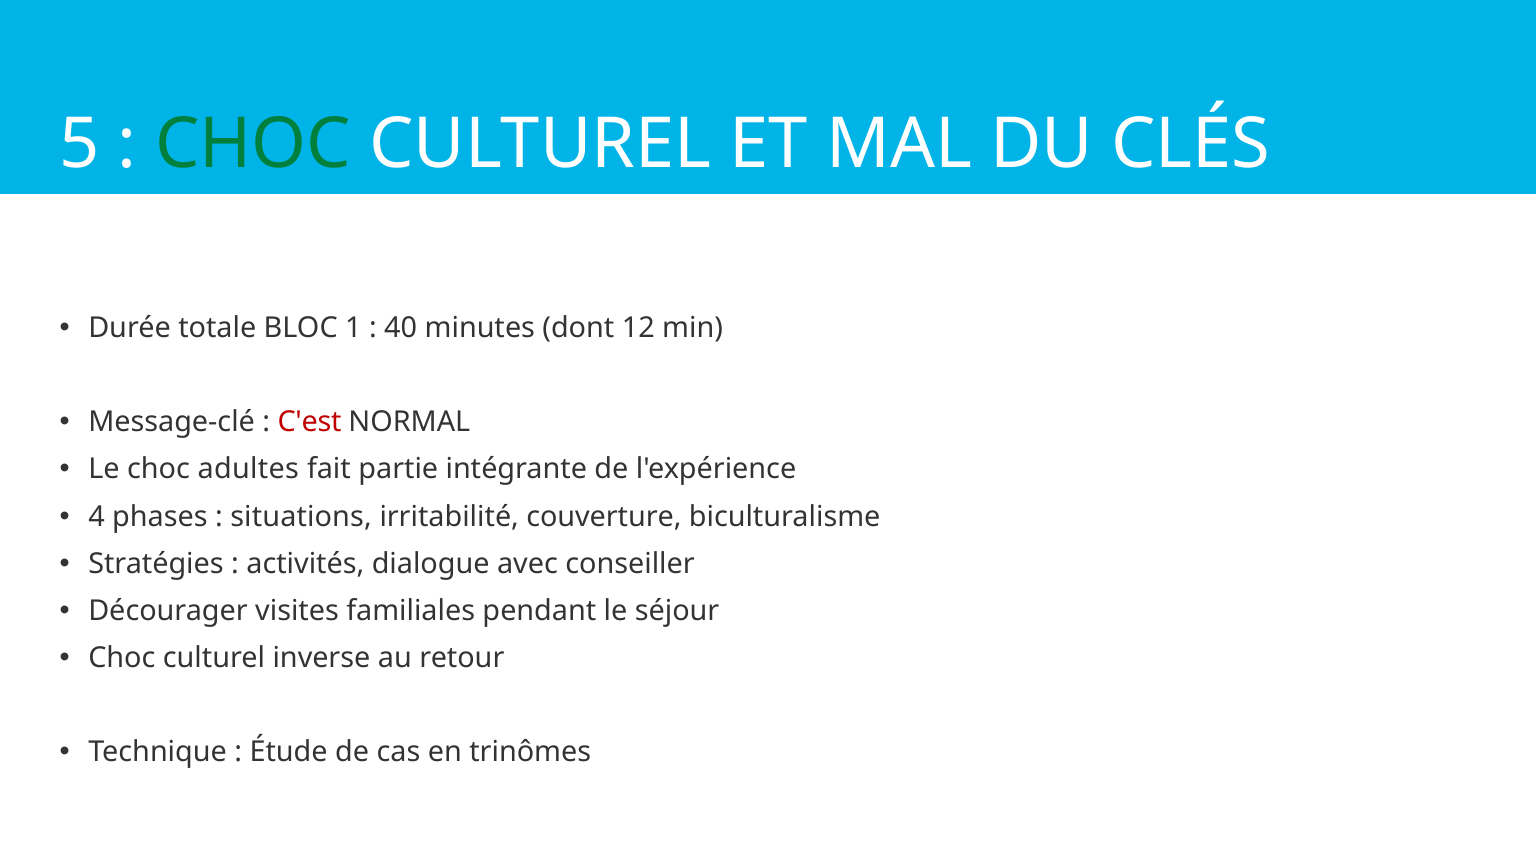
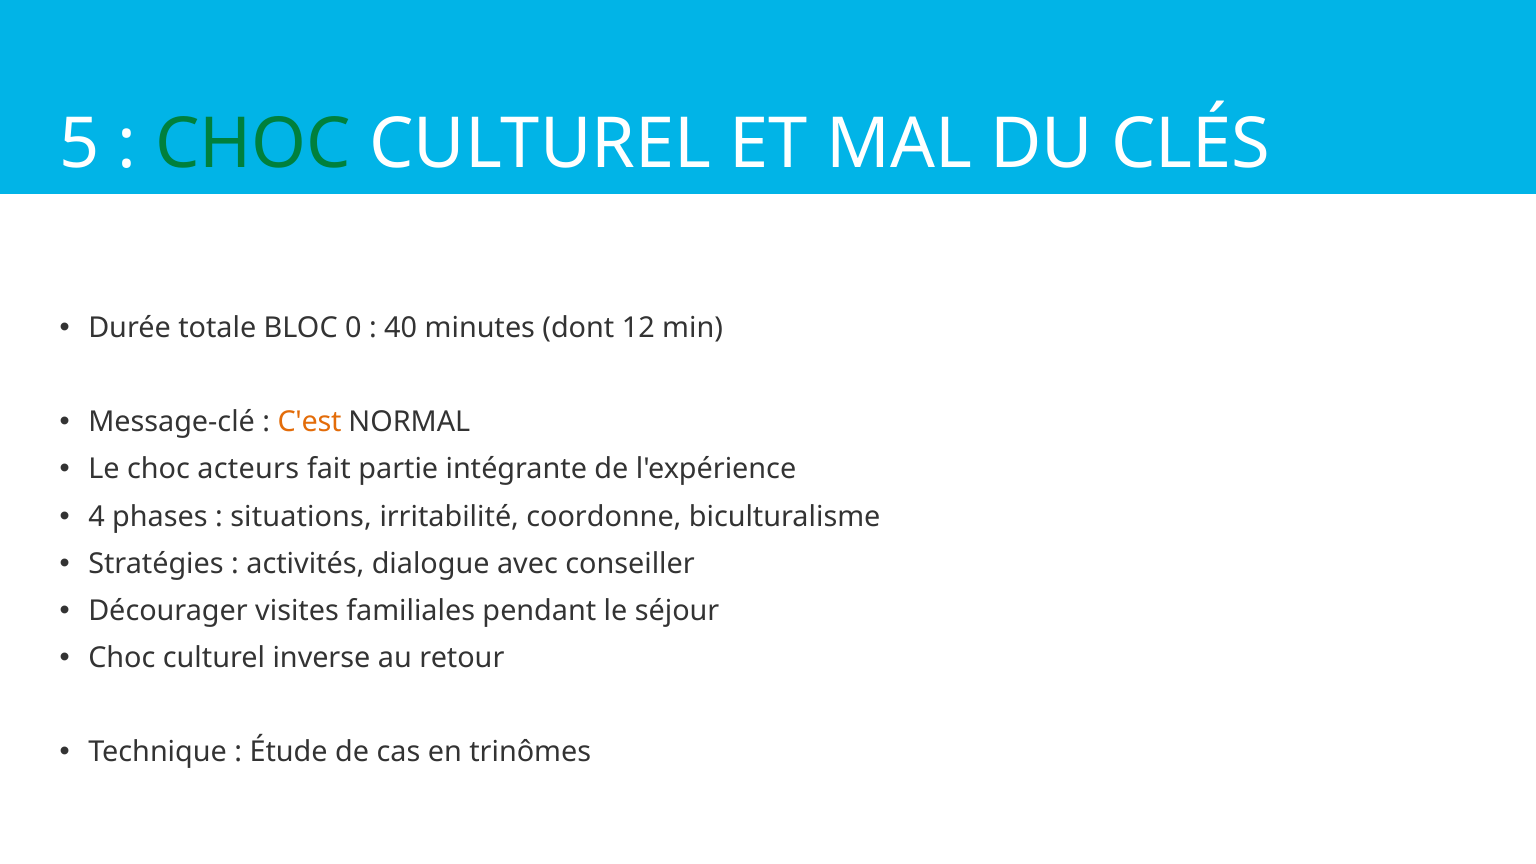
1: 1 -> 0 (353, 328)
C'est colour: red -> orange (309, 422)
adultes: adultes -> acteurs (248, 469)
couverture: couverture -> coordonne (604, 517)
